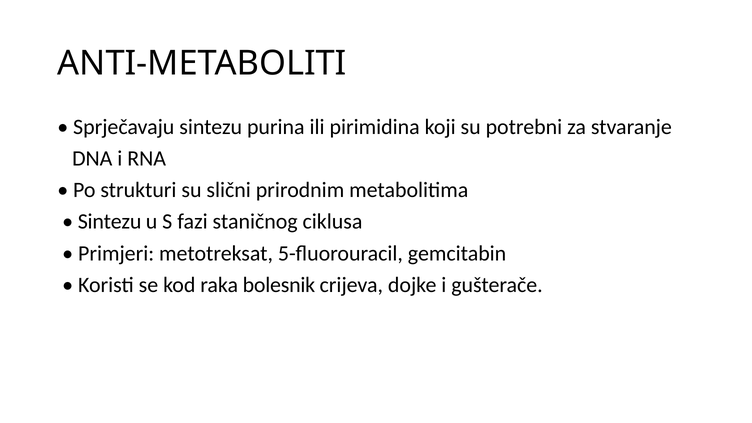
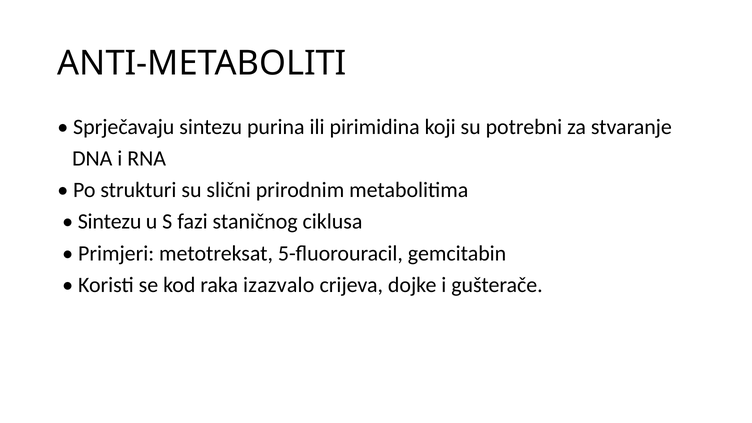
bolesnik: bolesnik -> izazvalo (279, 285)
